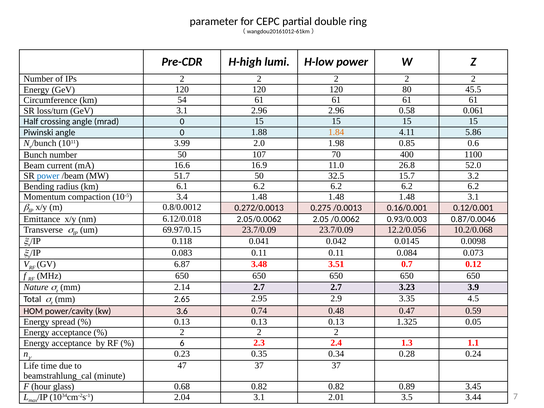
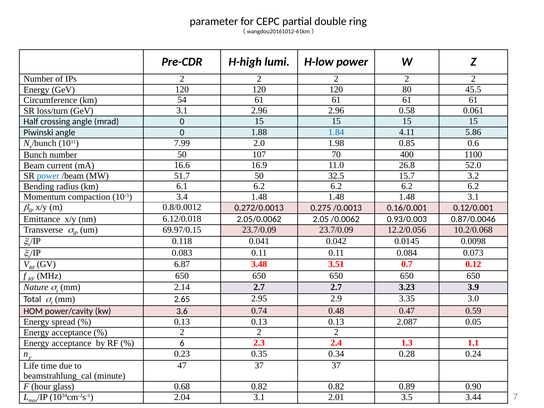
1.84 colour: orange -> blue (336, 132)
3.99: 3.99 -> 7.99 (182, 143)
4.5: 4.5 -> 3.0 (473, 299)
1.325: 1.325 -> 2.087 (407, 322)
3.45: 3.45 -> 0.90 (473, 386)
